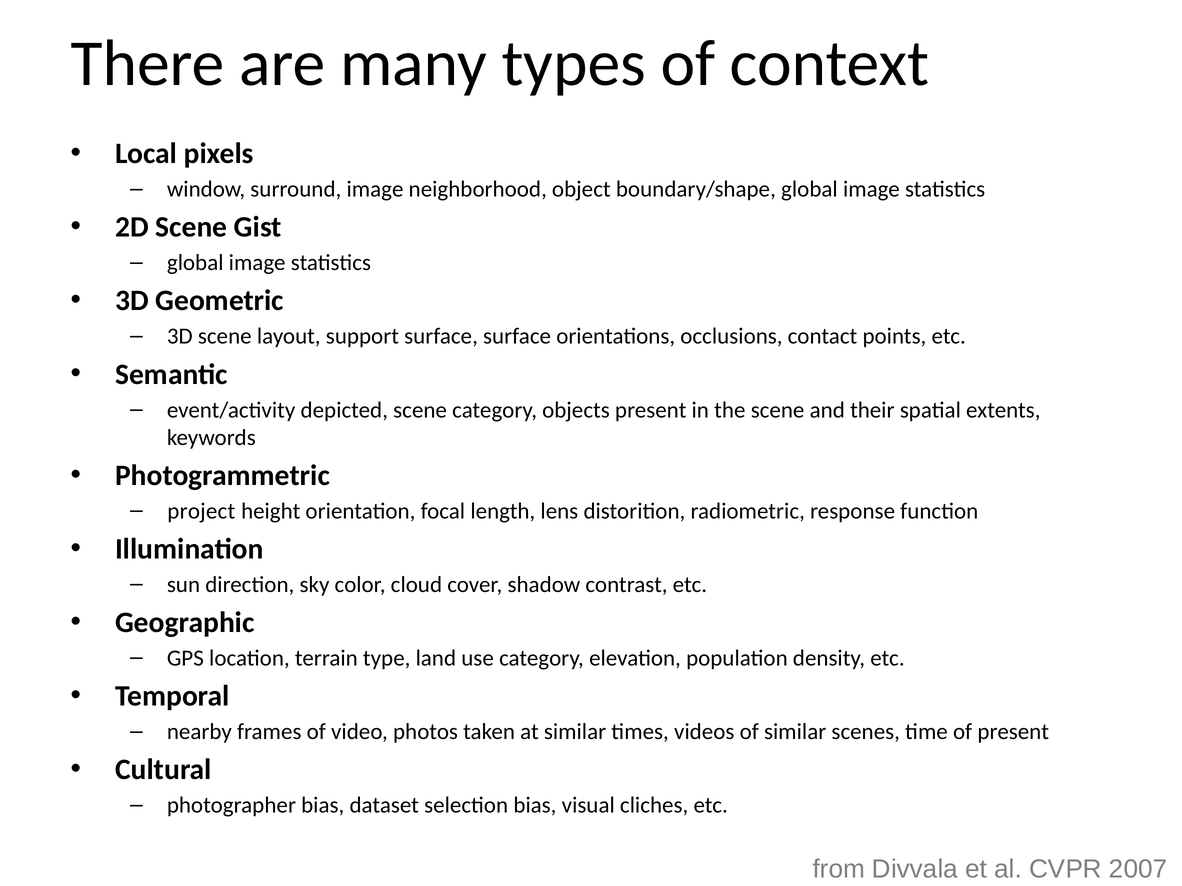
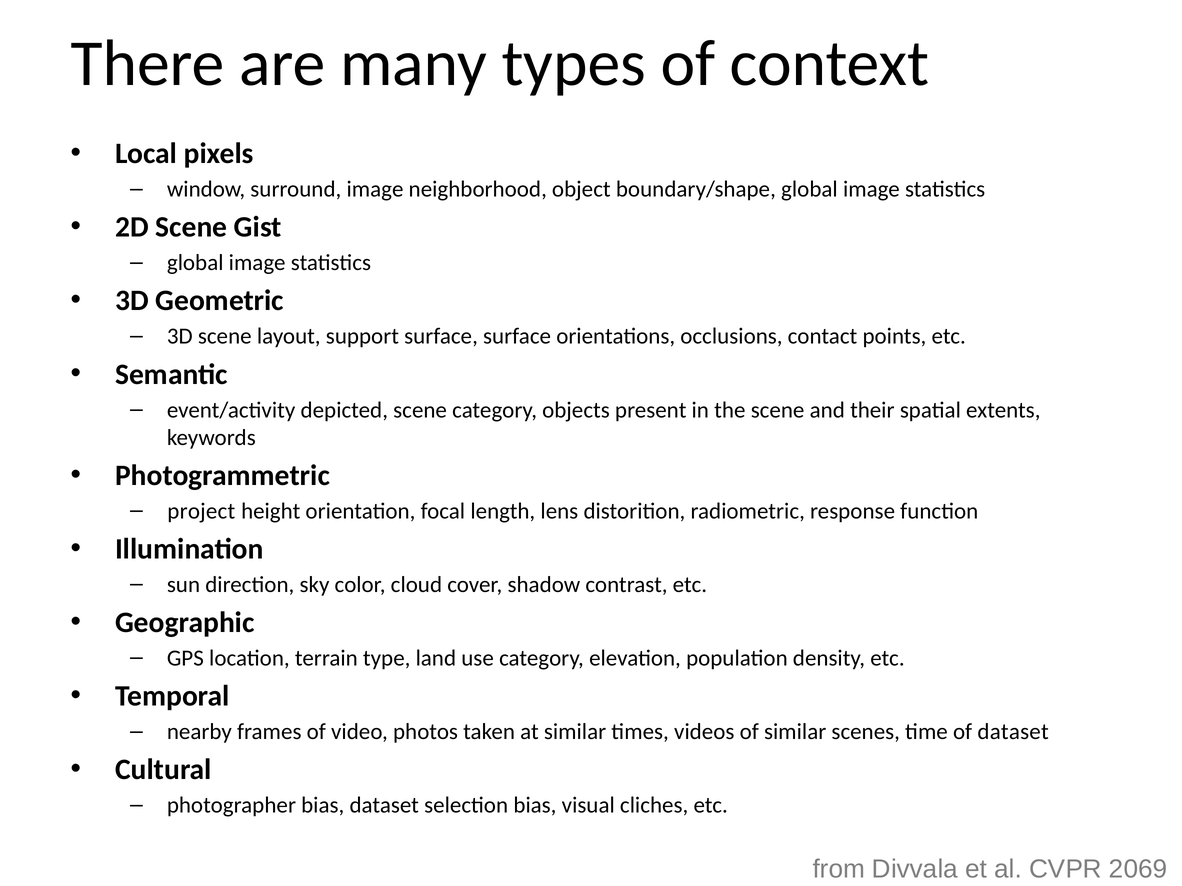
of present: present -> dataset (1013, 732)
2007: 2007 -> 2069 (1138, 870)
